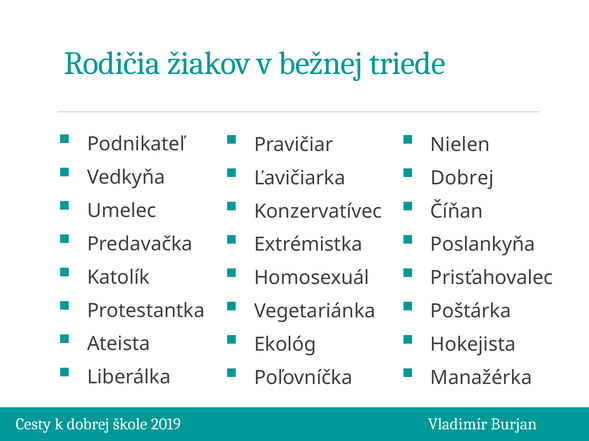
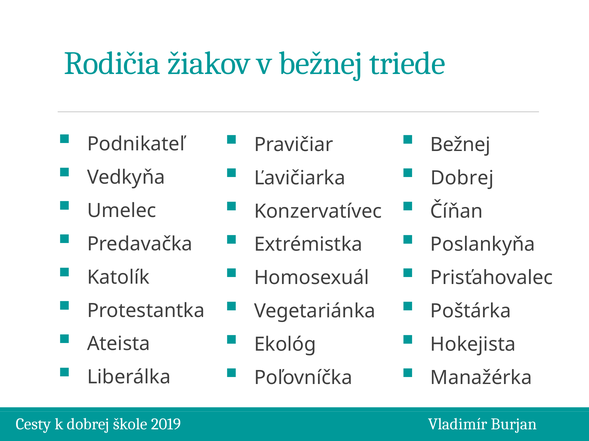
Nielen: Nielen -> Bežnej (460, 145)
